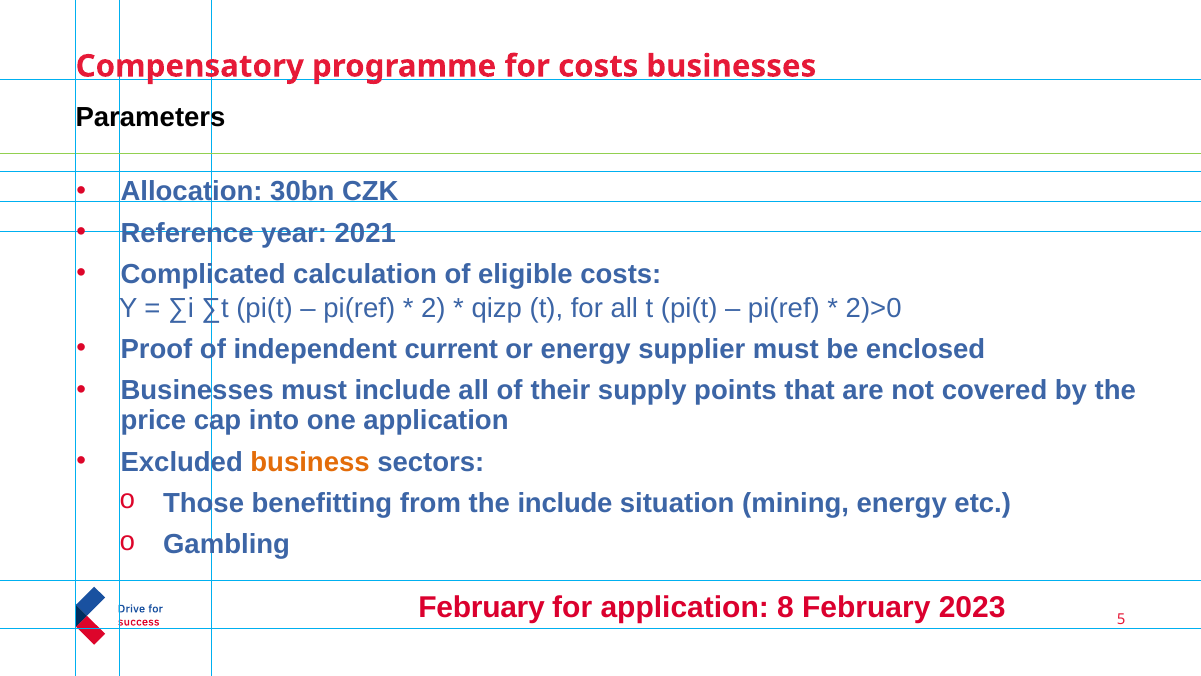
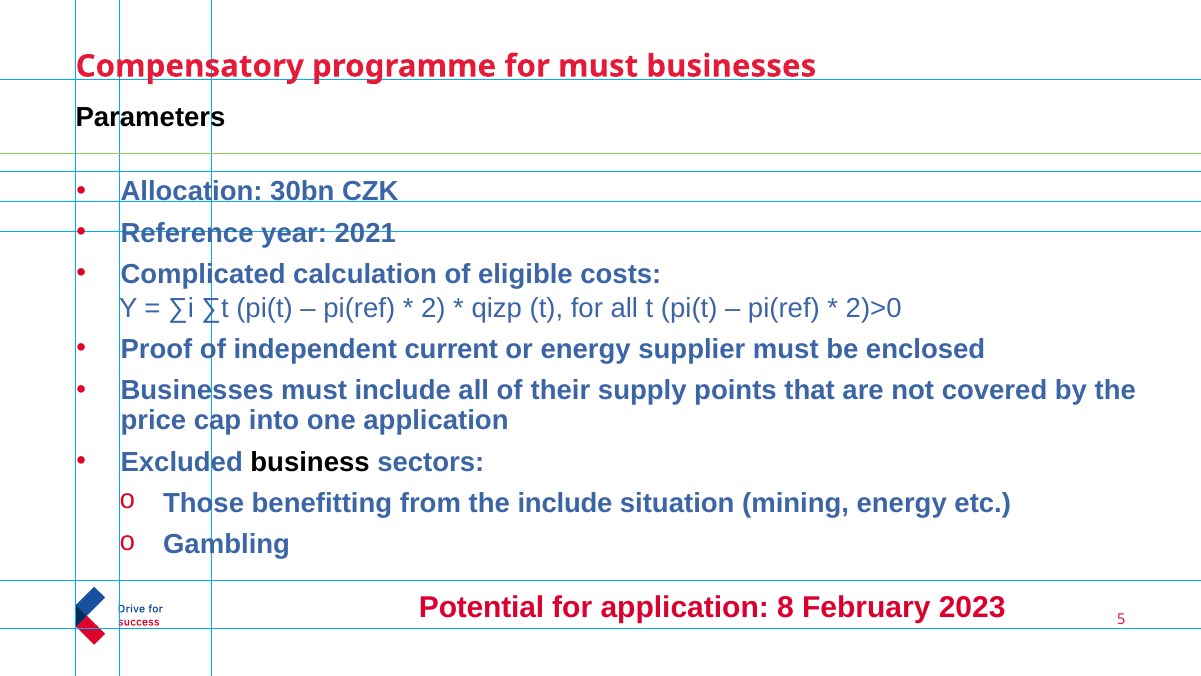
for costs: costs -> must (598, 66)
business colour: orange -> black (310, 462)
February: February -> Potential (482, 607)
